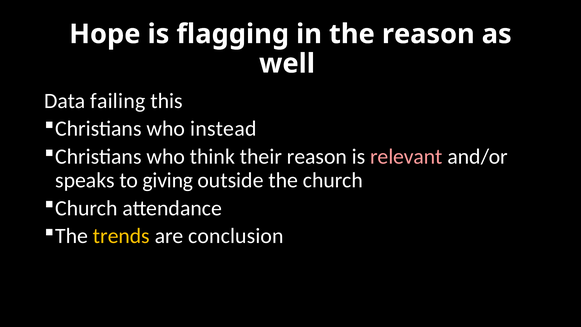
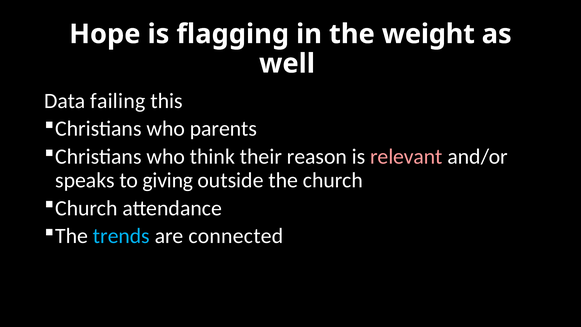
the reason: reason -> weight (428, 34)
instead: instead -> parents (223, 129)
trends colour: yellow -> light blue (121, 236)
conclusion: conclusion -> connected (236, 236)
